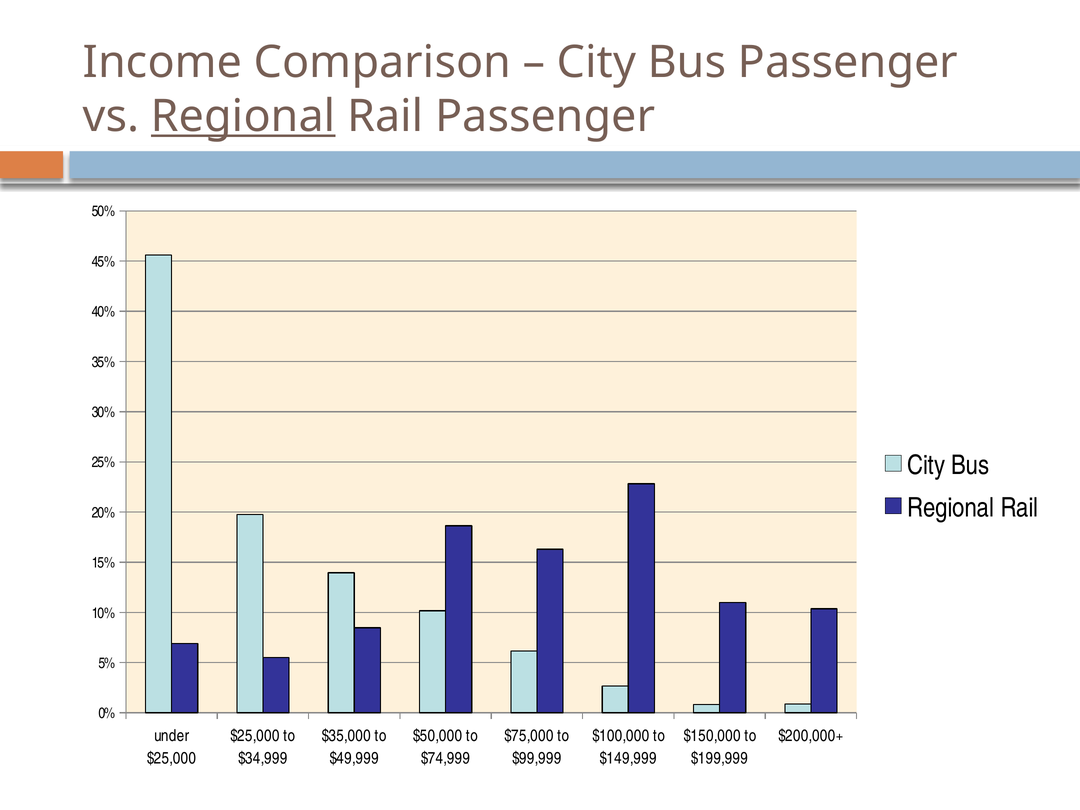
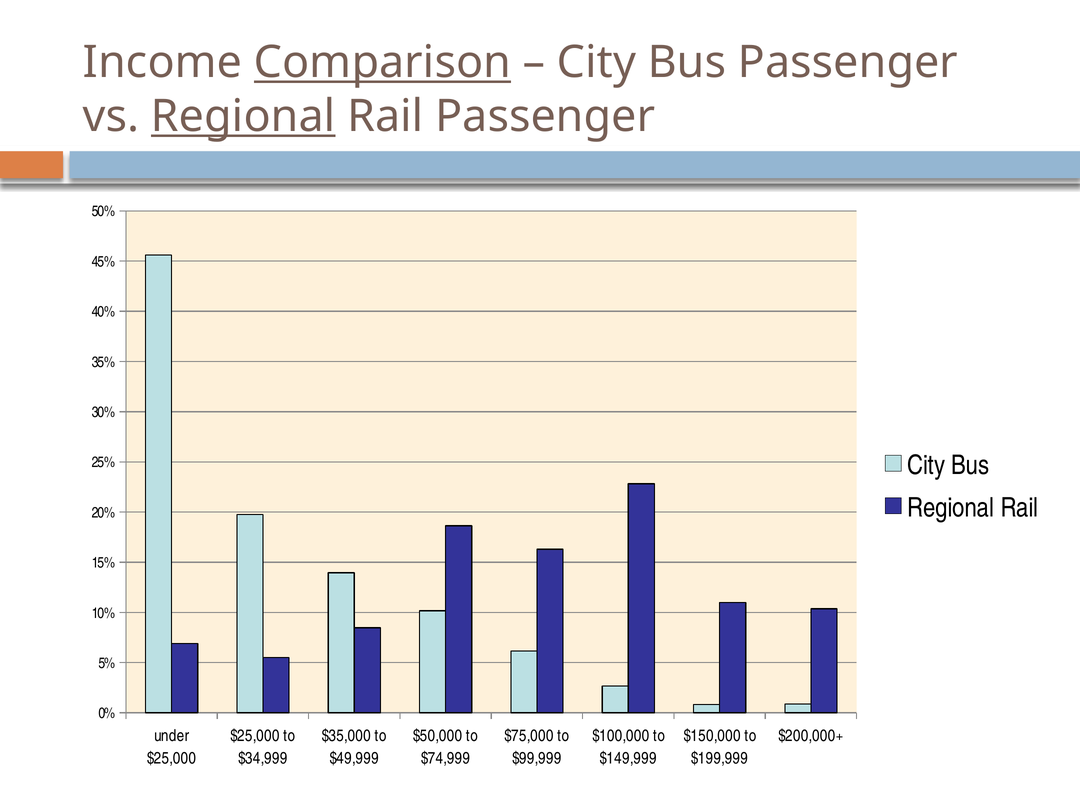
Comparison underline: none -> present (382, 62)
